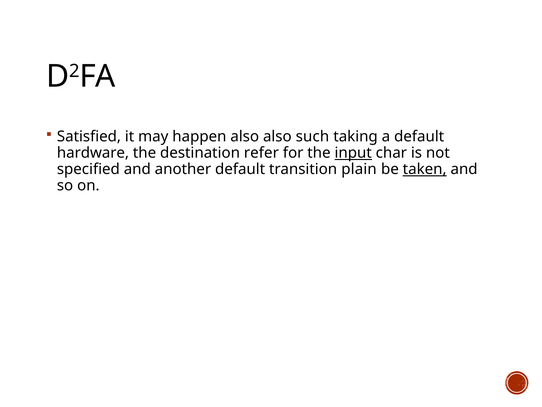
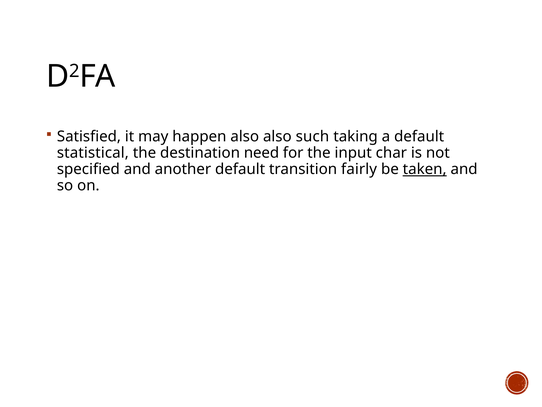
hardware: hardware -> statistical (93, 153)
refer: refer -> need (261, 153)
input underline: present -> none (353, 153)
plain: plain -> fairly (359, 169)
